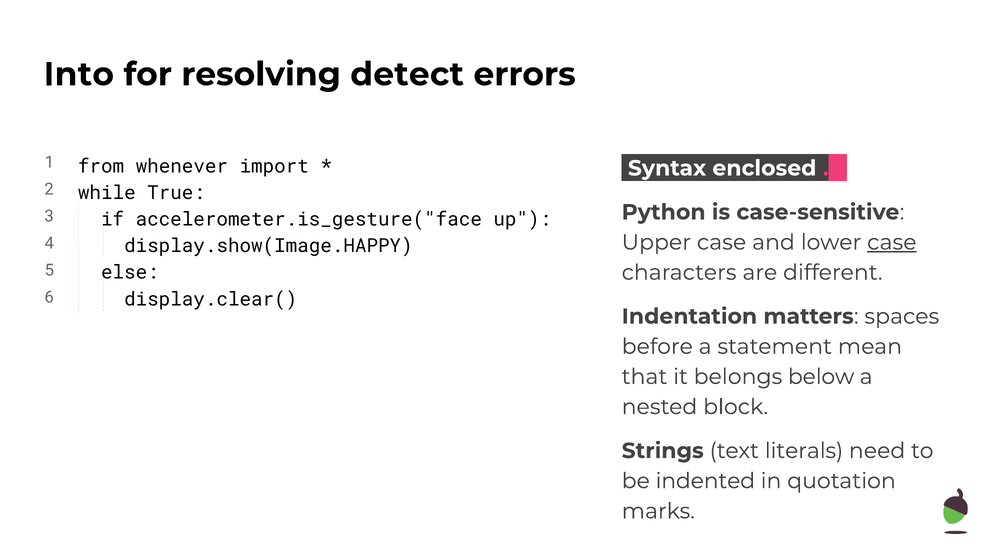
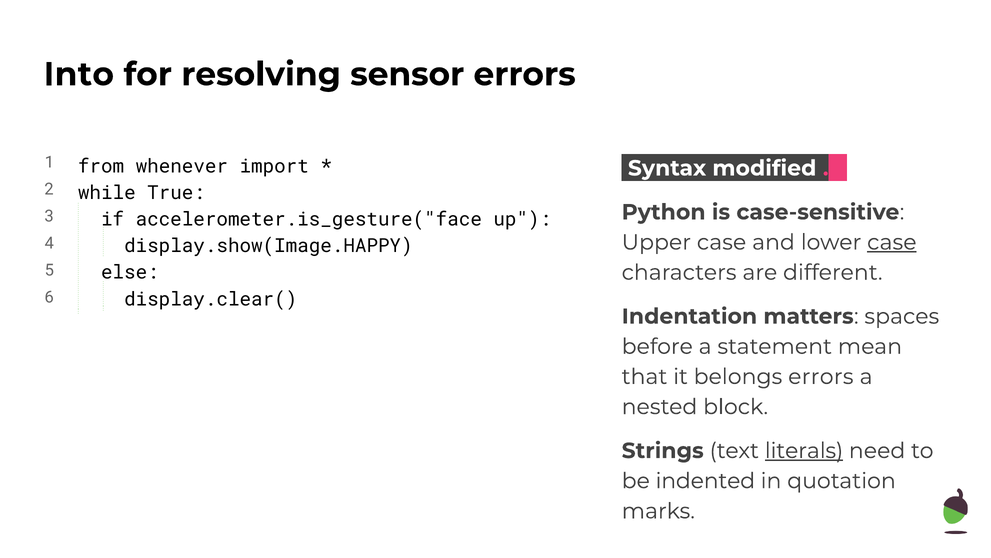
detect: detect -> sensor (407, 74)
enclosed: enclosed -> modified (764, 168)
belongs below: below -> errors (821, 376)
literals underline: none -> present (804, 450)
